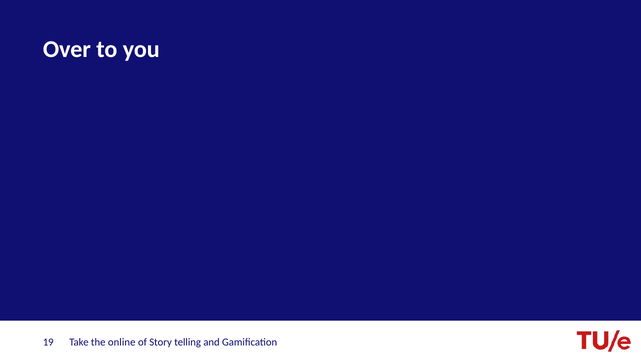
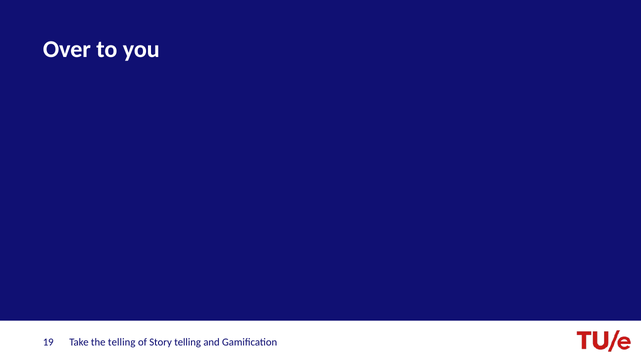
the online: online -> telling (122, 342)
